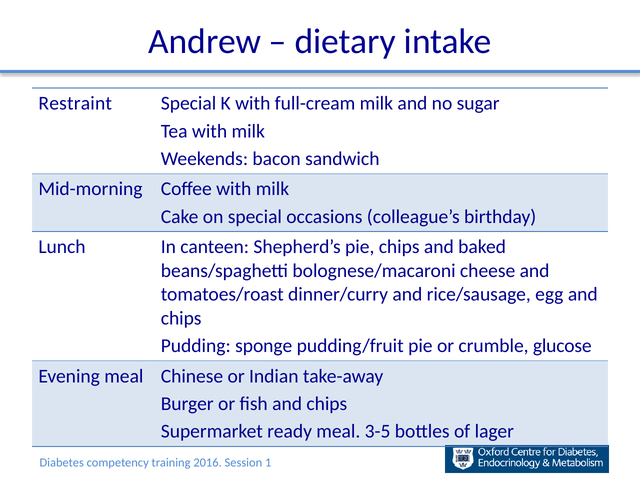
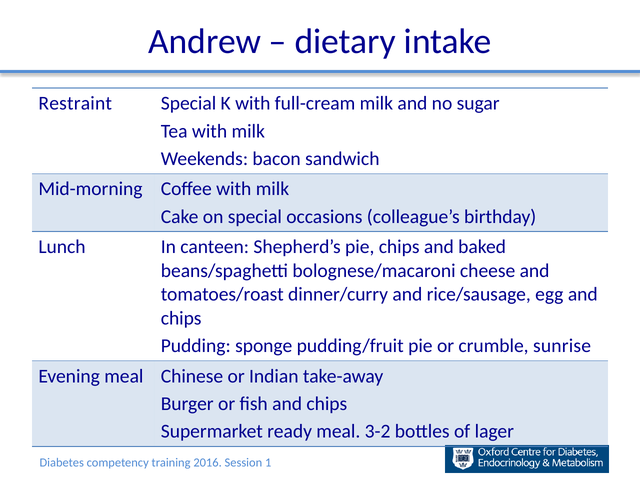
glucose: glucose -> sunrise (562, 346)
3-5: 3-5 -> 3-2 (378, 432)
